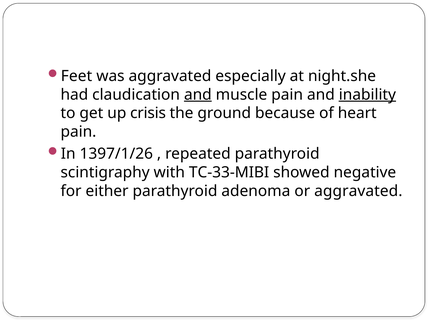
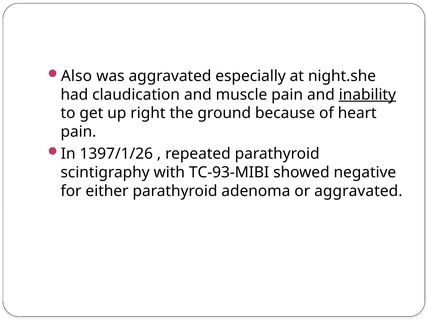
Feet: Feet -> Also (77, 76)
and underline: present -> none (198, 95)
crisis: crisis -> right (148, 113)
TC-33-MIBI: TC-33-MIBI -> TC-93-MIBI (229, 172)
